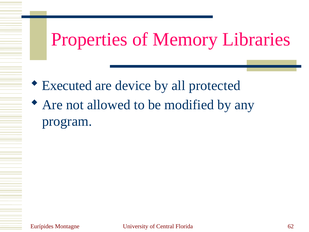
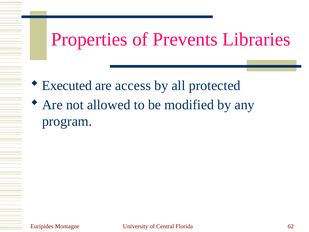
Memory: Memory -> Prevents (185, 39)
device: device -> access (133, 86)
